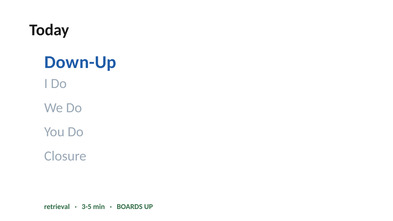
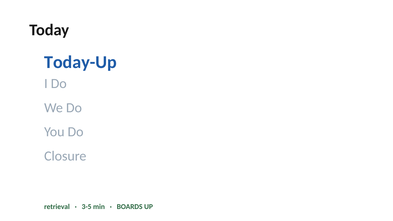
Down-Up: Down-Up -> Today-Up (80, 62)
